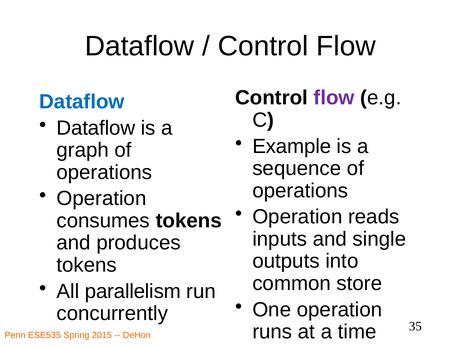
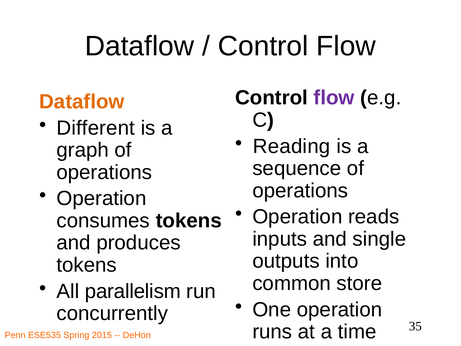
Dataflow colour: blue -> orange (82, 102)
Dataflow: Dataflow -> Different (96, 128)
Example: Example -> Reading (292, 146)
